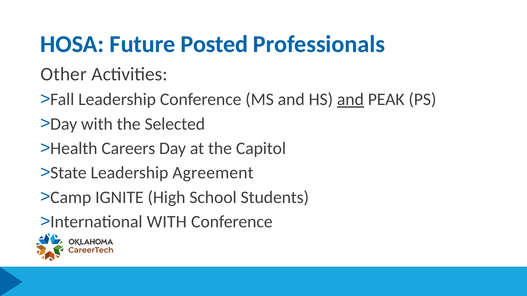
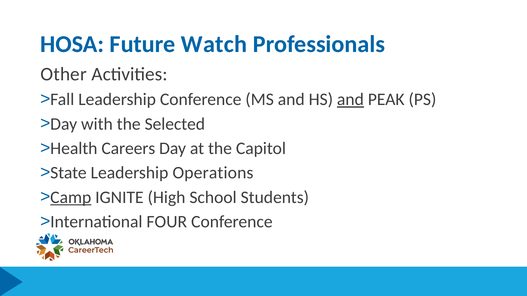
Posted: Posted -> Watch (214, 44)
Agreement: Agreement -> Operations (213, 173)
Camp underline: none -> present (71, 198)
International WITH: WITH -> FOUR (167, 222)
